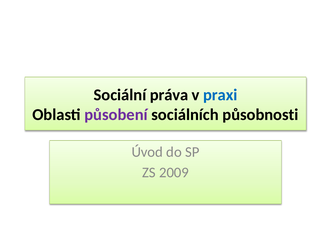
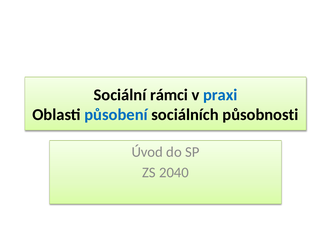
práva: práva -> rámci (169, 95)
působení colour: purple -> blue (116, 115)
2009: 2009 -> 2040 (174, 173)
